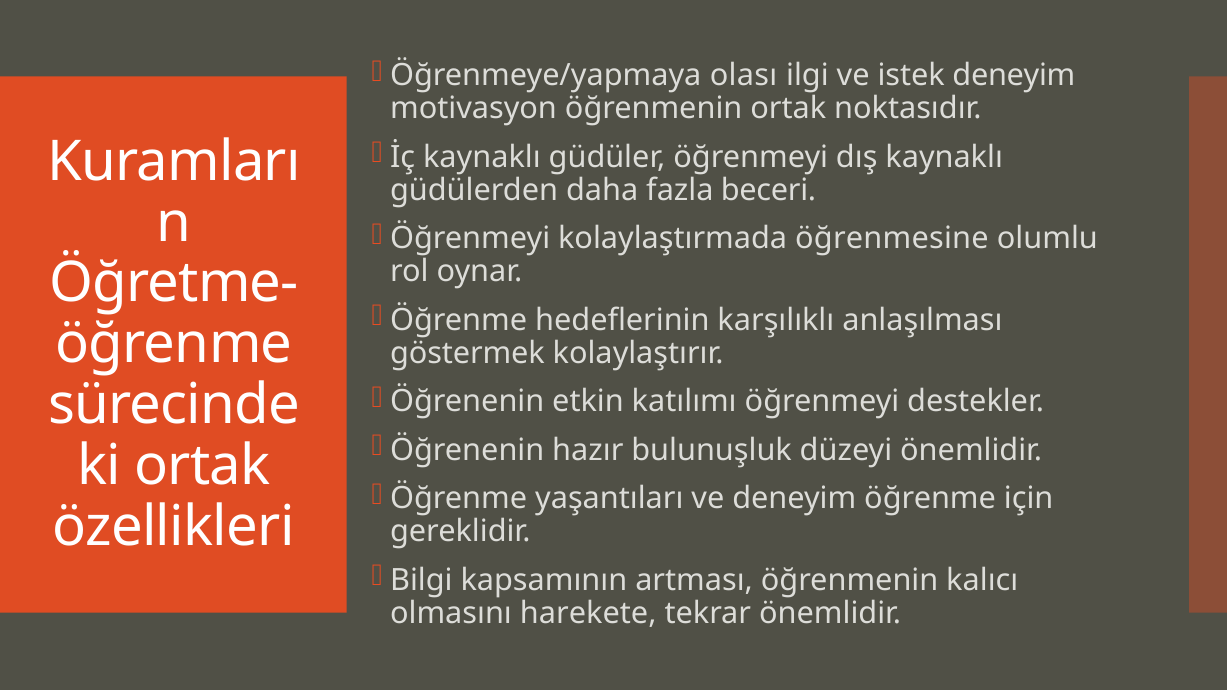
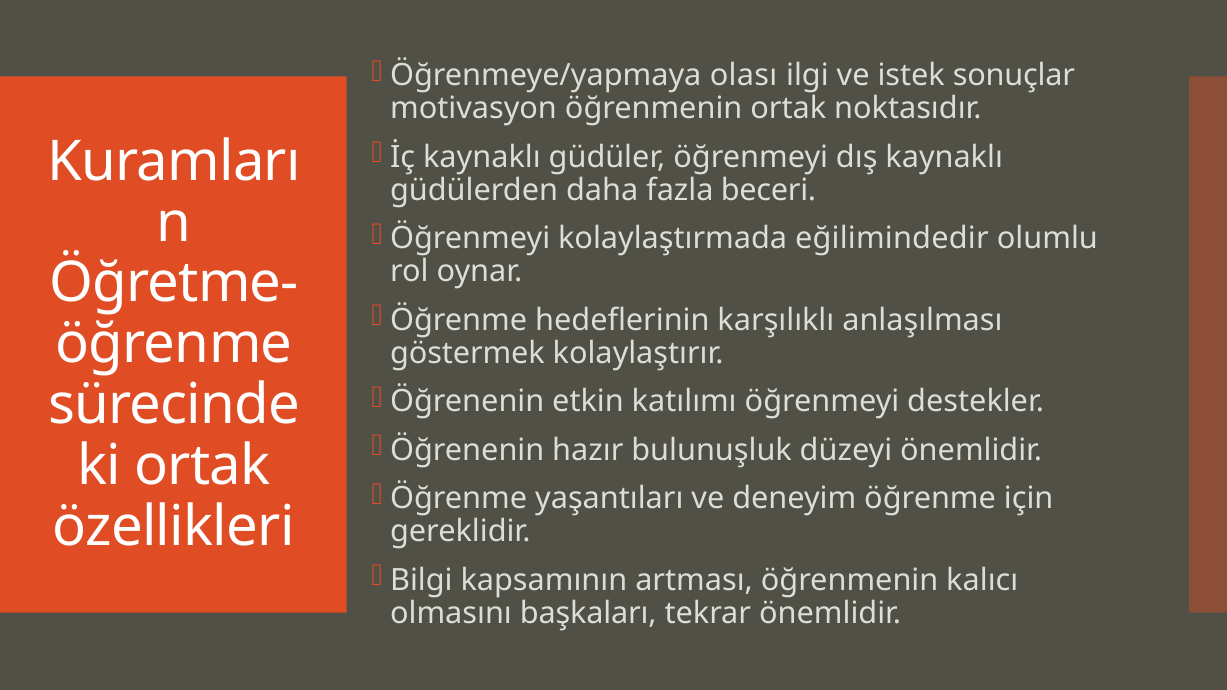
istek deneyim: deneyim -> sonuçlar (1014, 76)
öğrenmesine: öğrenmesine -> eğilimindedir (892, 239)
harekete: harekete -> başkaları (588, 613)
